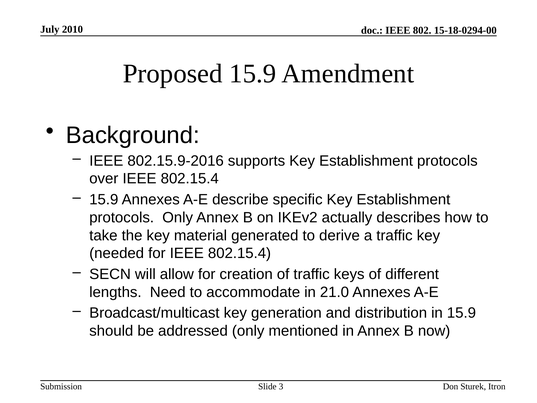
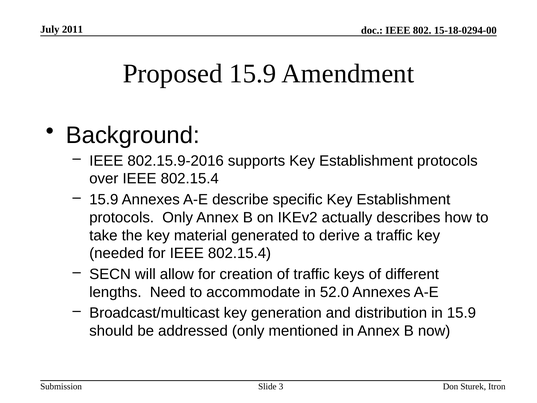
2010: 2010 -> 2011 (72, 29)
21.0: 21.0 -> 52.0 (335, 292)
